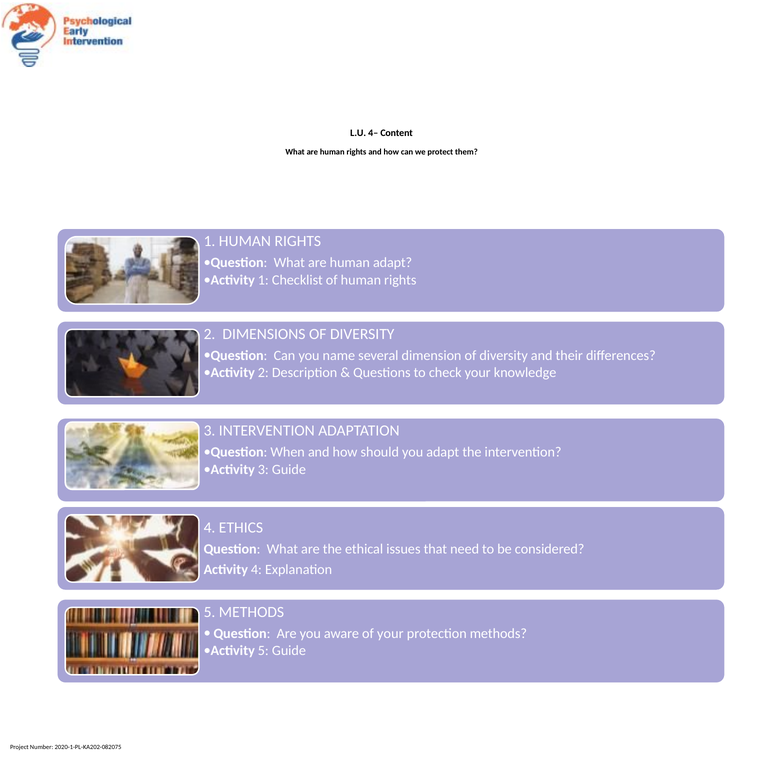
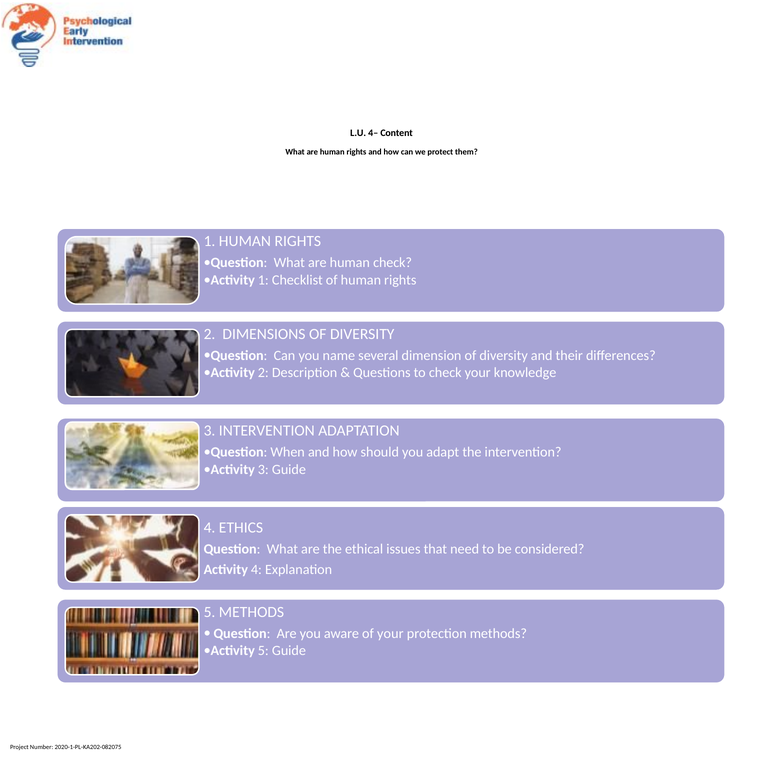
human adapt: adapt -> check (393, 263)
